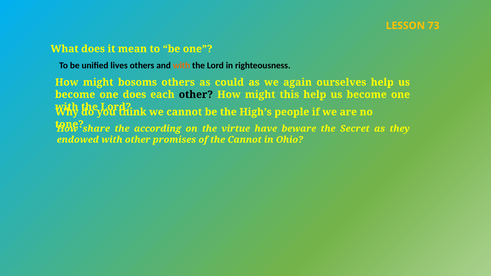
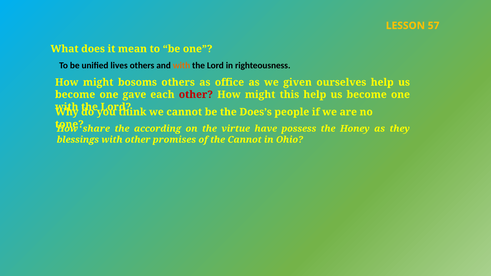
73: 73 -> 57 (434, 26)
could: could -> office (229, 82)
again: again -> given (298, 82)
one does: does -> gave (134, 95)
other colour: black -> red (196, 95)
High’s: High’s -> Does’s (256, 112)
beware: beware -> possess (299, 129)
Secret: Secret -> Honey (355, 129)
endowed: endowed -> blessings (78, 140)
